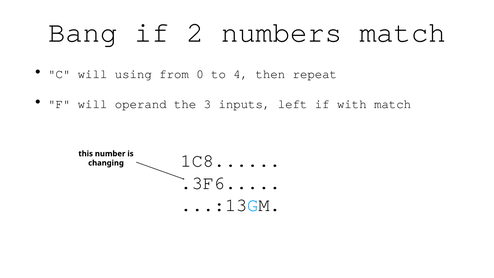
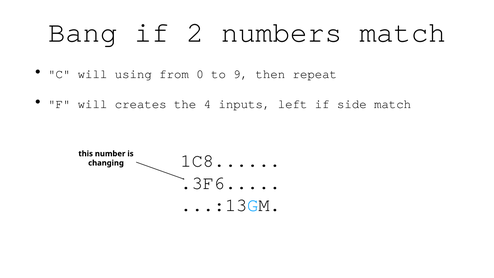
4: 4 -> 9 (241, 74)
operand: operand -> creates (141, 104)
3: 3 -> 4 (207, 104)
with: with -> side (352, 104)
